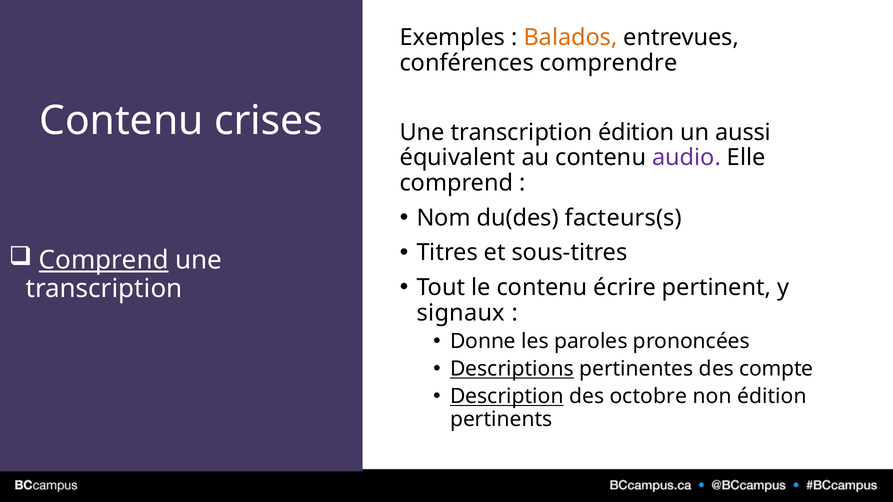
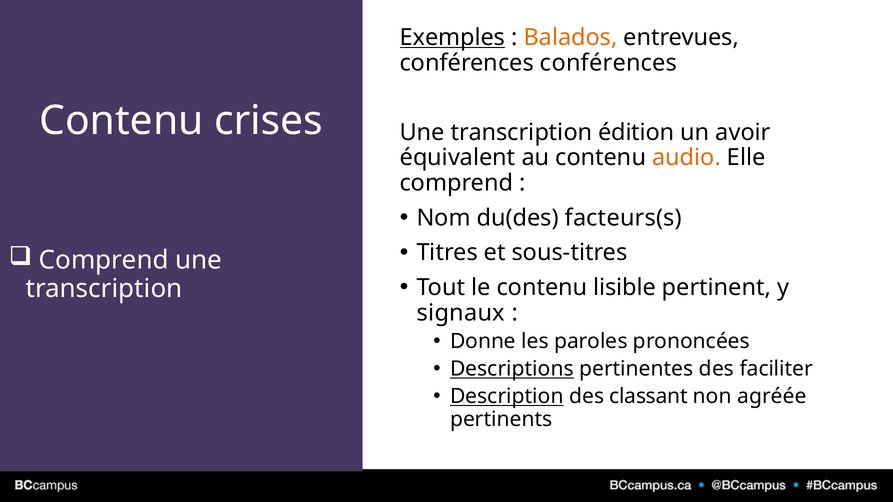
Exemples underline: none -> present (452, 37)
conférences comprendre: comprendre -> conférences (609, 63)
aussi: aussi -> avoir (743, 132)
audio colour: purple -> orange (687, 158)
Comprend underline: present -> none (104, 260)
écrire: écrire -> lisible (625, 288)
compte: compte -> faciliter (776, 369)
octobre: octobre -> classant (649, 397)
non édition: édition -> agréée (772, 397)
